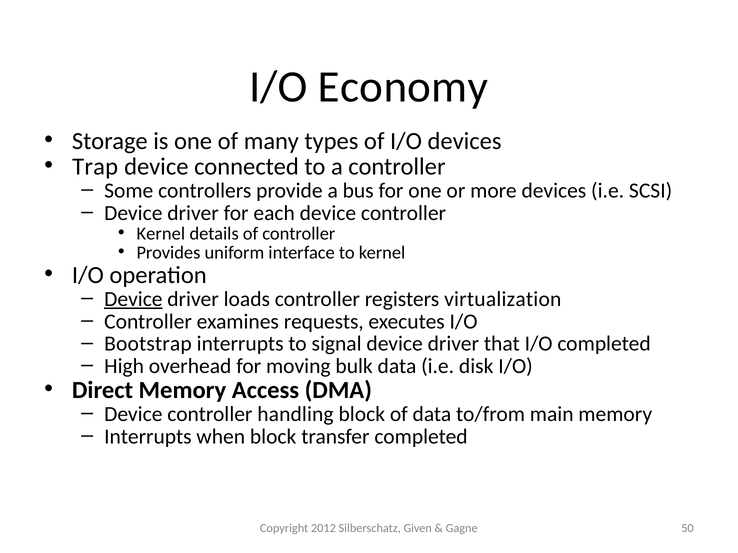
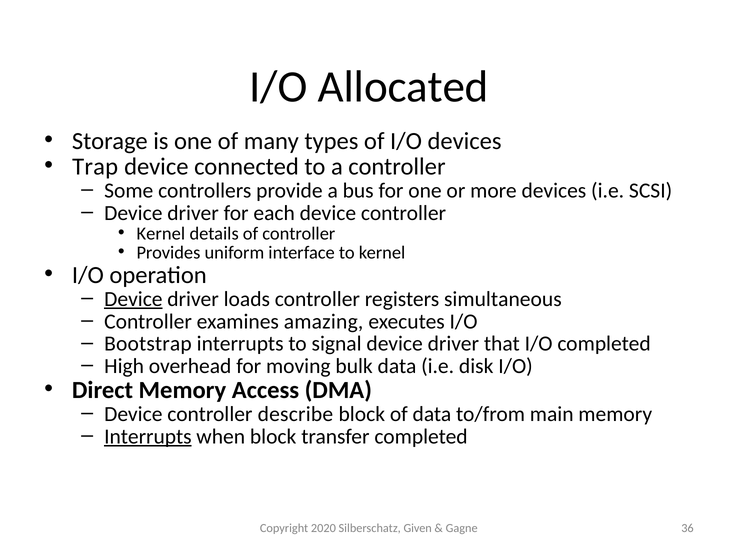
Economy: Economy -> Allocated (403, 87)
virtualization: virtualization -> simultaneous (503, 299)
requests: requests -> amazing (324, 322)
handling: handling -> describe (295, 414)
Interrupts underline: none -> present (148, 437)
2012: 2012 -> 2020 (323, 528)
50: 50 -> 36 (687, 528)
